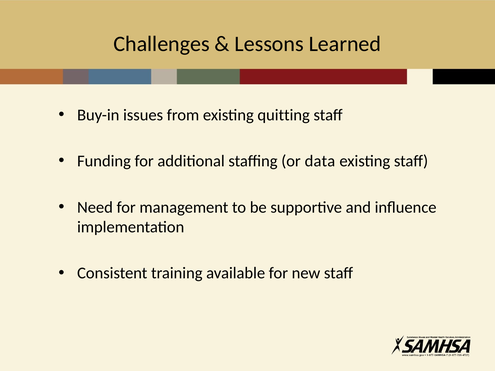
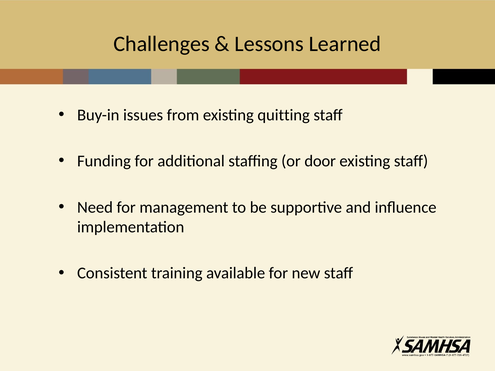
data: data -> door (320, 161)
